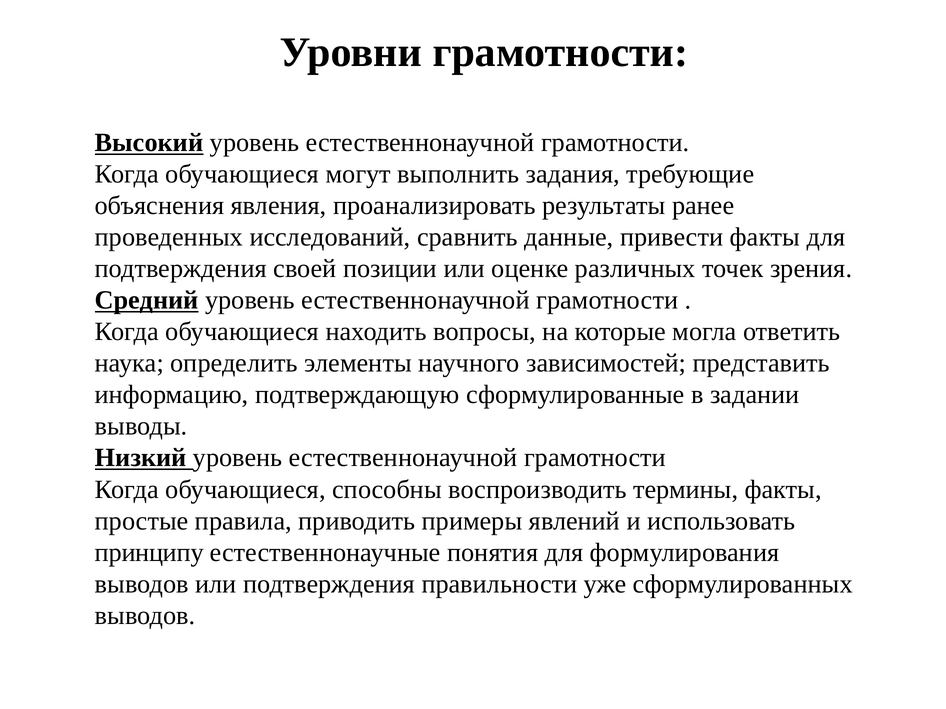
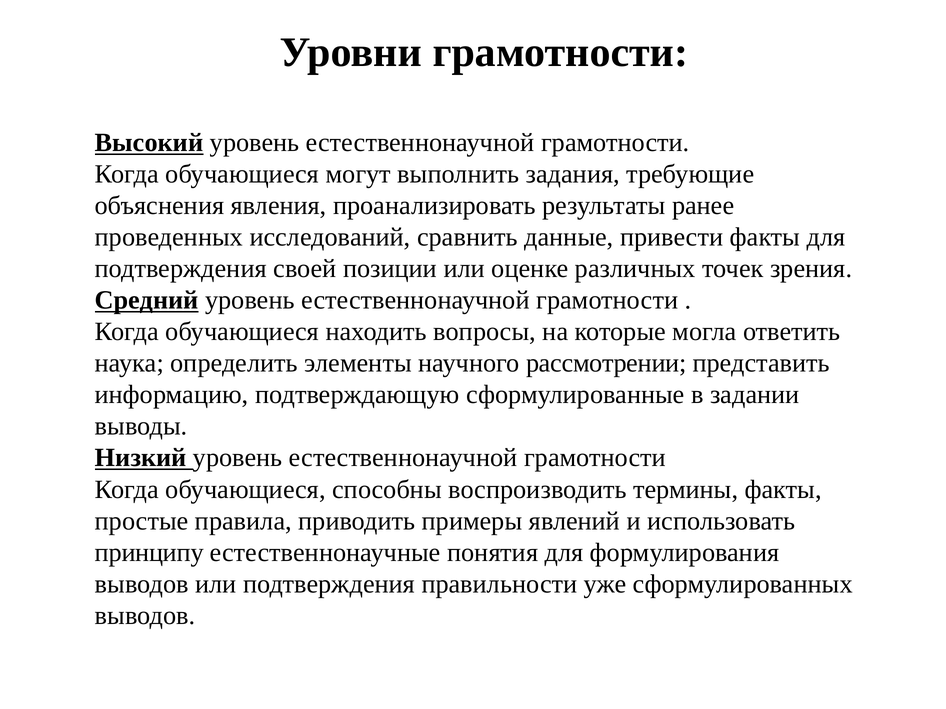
зависимостей: зависимостей -> рассмотрении (606, 364)
